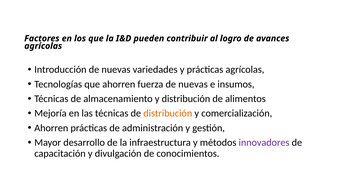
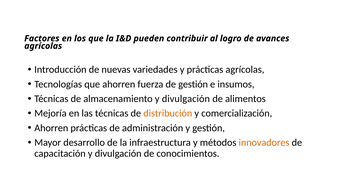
fuerza de nuevas: nuevas -> gestión (193, 84)
almacenamiento y distribución: distribución -> divulgación (186, 99)
innovadores colour: purple -> orange (264, 143)
